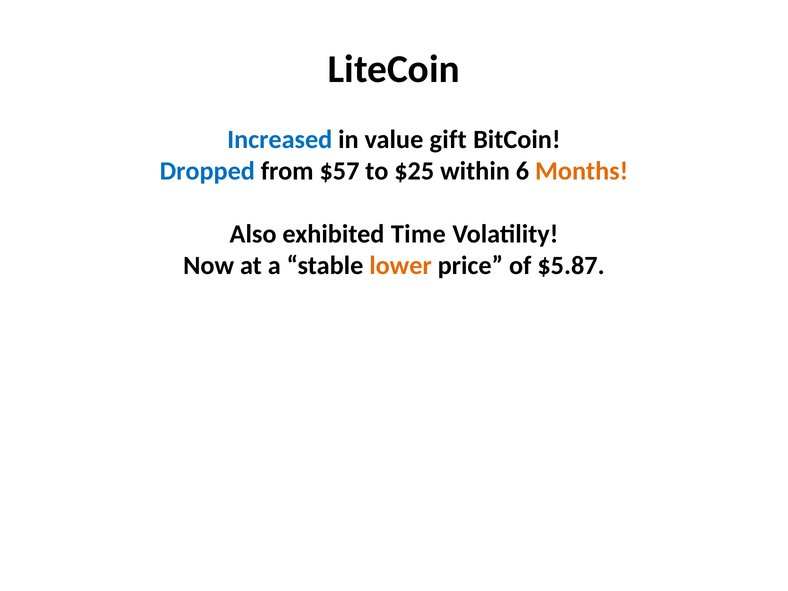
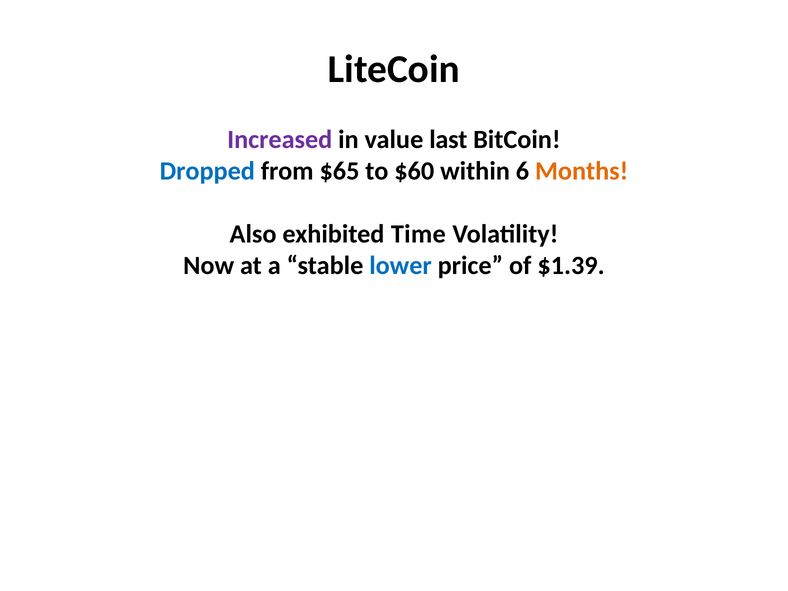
Increased colour: blue -> purple (280, 139)
gift: gift -> last (448, 139)
$57: $57 -> $65 (339, 171)
$25: $25 -> $60 (414, 171)
lower colour: orange -> blue (401, 265)
$5.87: $5.87 -> $1.39 (571, 265)
